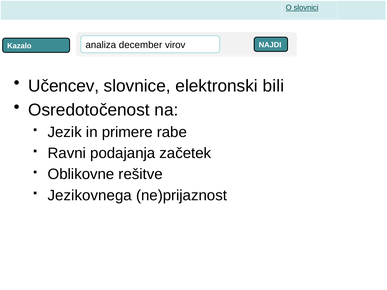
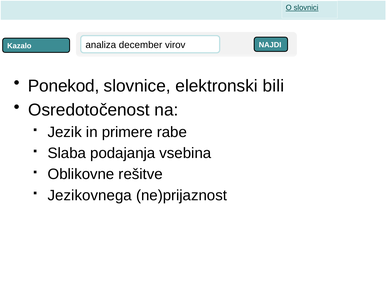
Učencev: Učencev -> Ponekod (64, 86)
Ravni: Ravni -> Slaba (67, 153)
začetek: začetek -> vsebina (185, 153)
